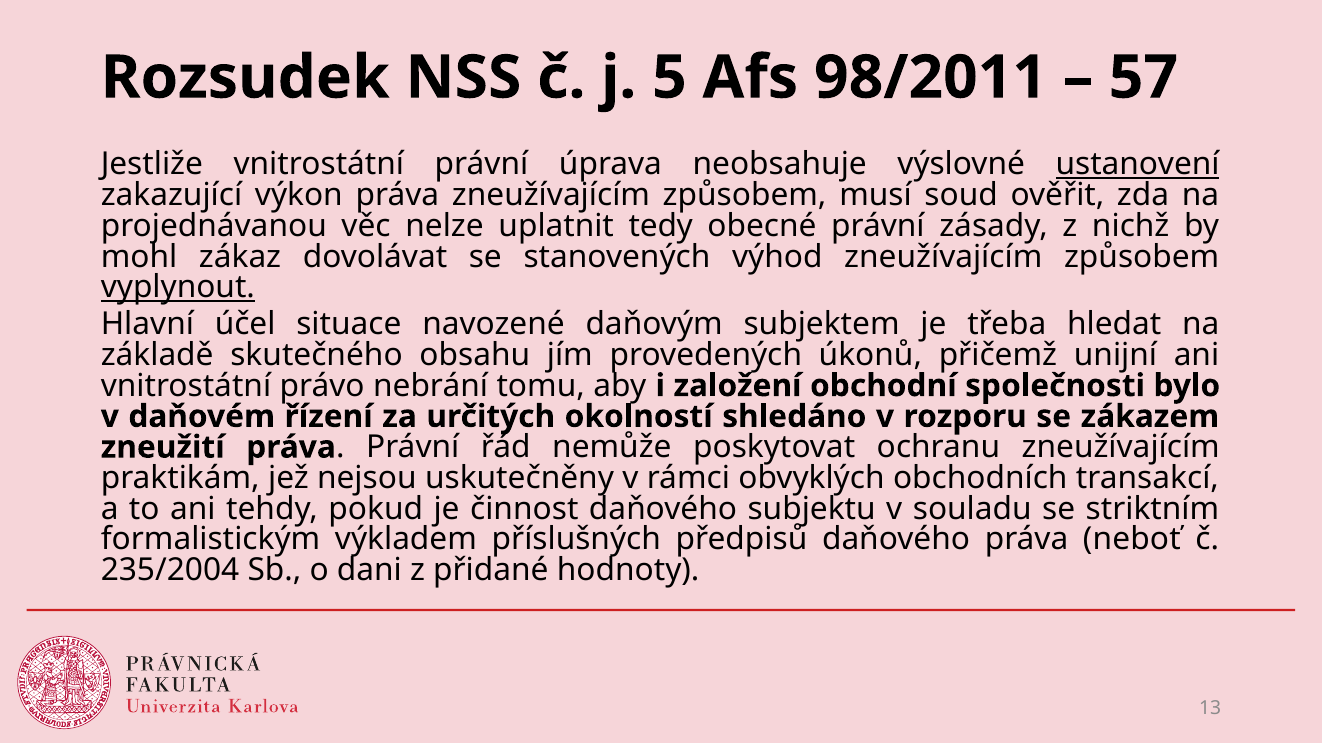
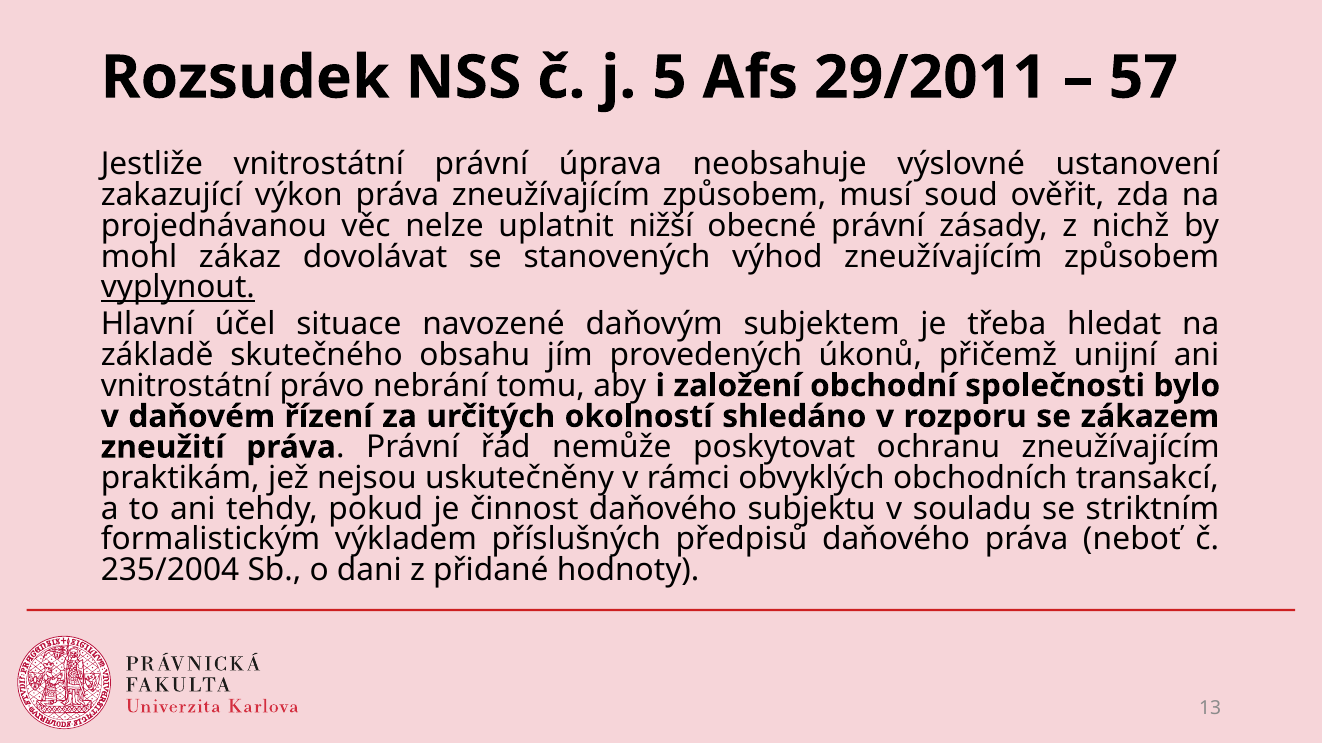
98/2011: 98/2011 -> 29/2011 (931, 78)
ustanovení underline: present -> none (1138, 165)
tedy: tedy -> nižší (661, 226)
